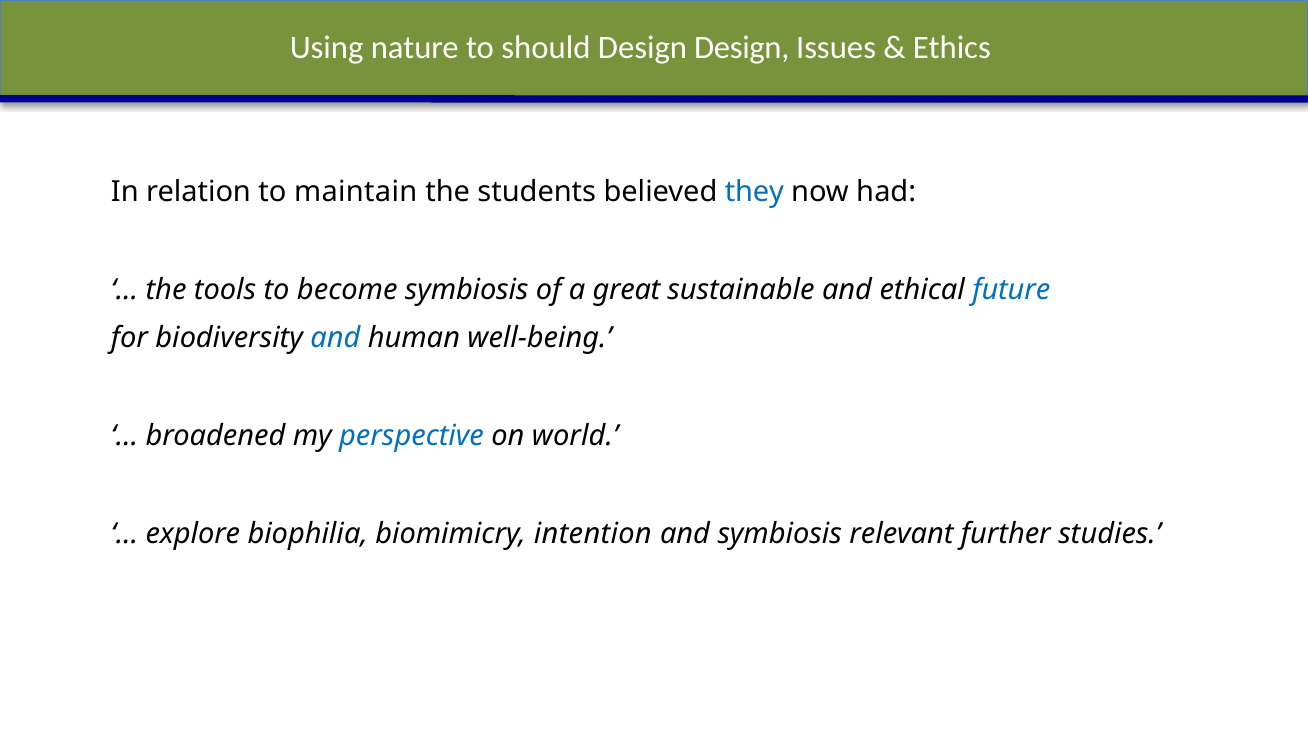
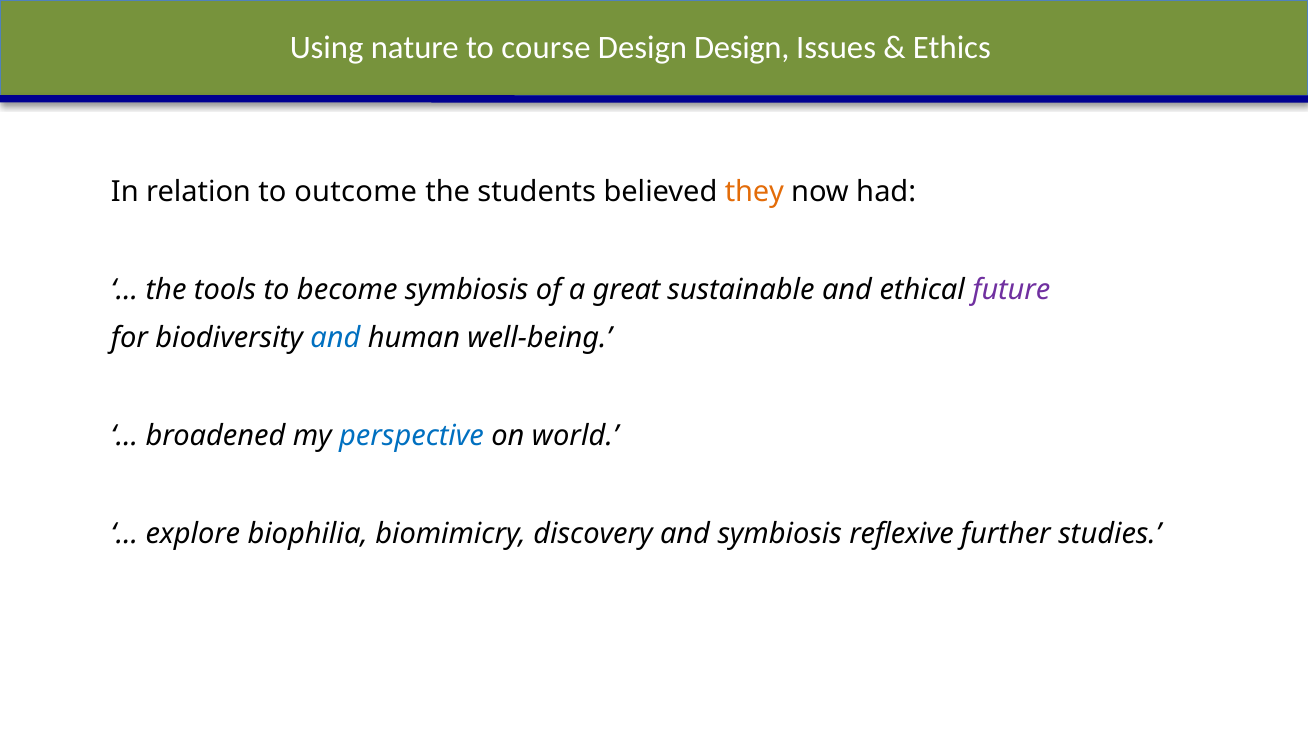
should: should -> course (546, 48)
maintain: maintain -> outcome (356, 192)
they colour: blue -> orange (754, 192)
future colour: blue -> purple (1011, 290)
intention: intention -> discovery (593, 533)
relevant: relevant -> reflexive (902, 533)
